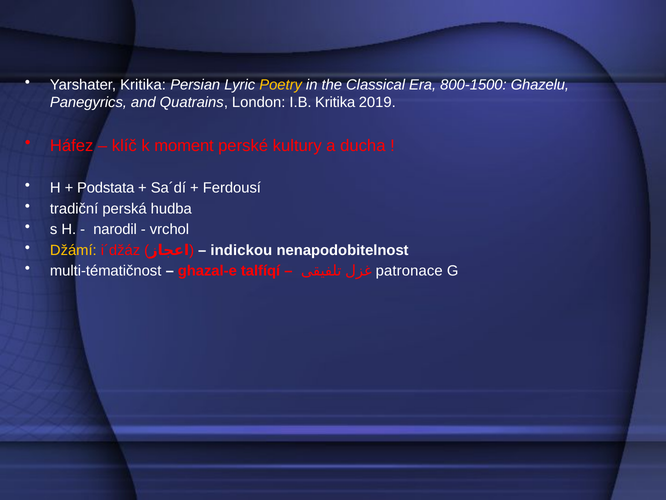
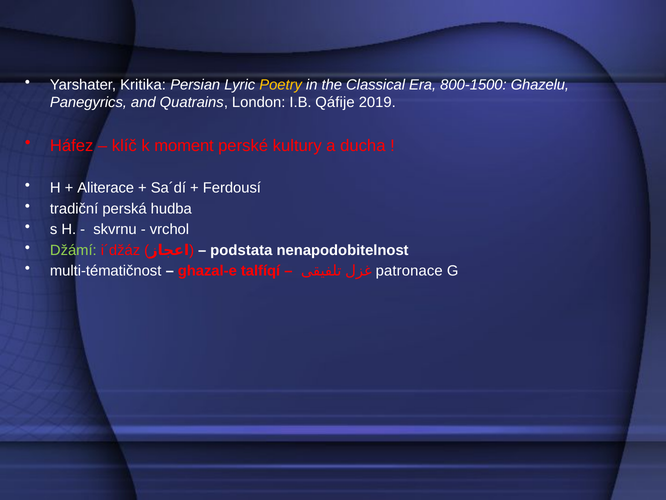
I.B Kritika: Kritika -> Qáfije (335, 102)
Podstata: Podstata -> Aliterace (106, 188)
narodil: narodil -> skvrnu (115, 229)
Džámí colour: yellow -> light green (73, 250)
indickou: indickou -> podstata (241, 250)
